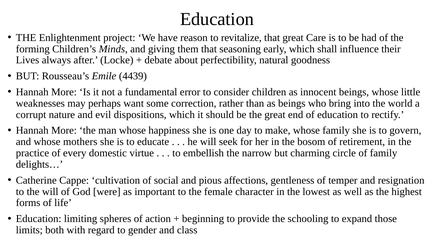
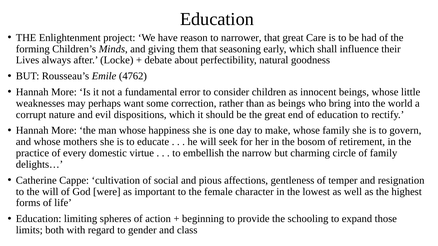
revitalize: revitalize -> narrower (241, 38)
4439: 4439 -> 4762 (133, 76)
